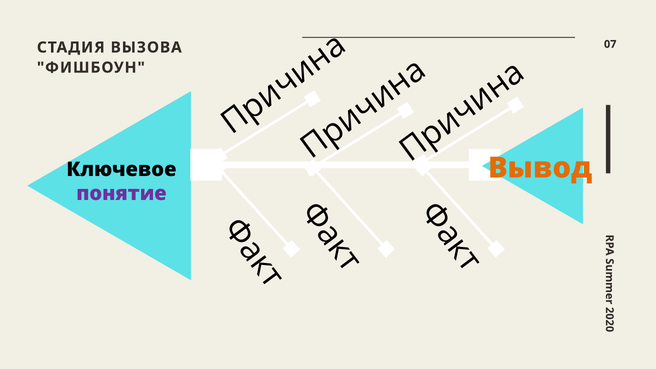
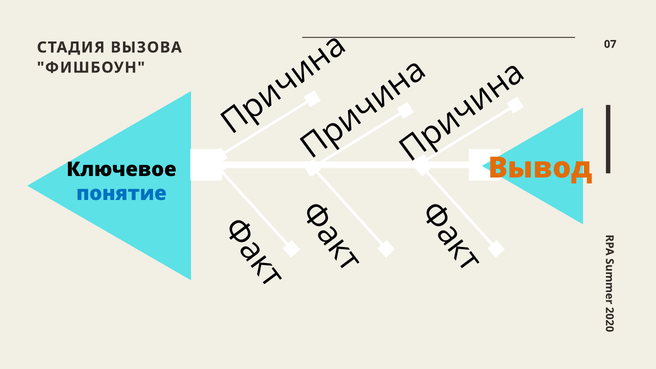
понятие colour: purple -> blue (122, 194)
